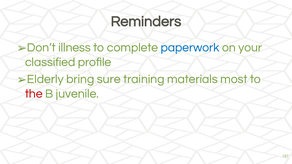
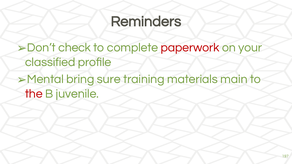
illness: illness -> check (75, 48)
paperwork colour: blue -> red (190, 48)
Elderly: Elderly -> Mental (45, 79)
most: most -> main (234, 79)
